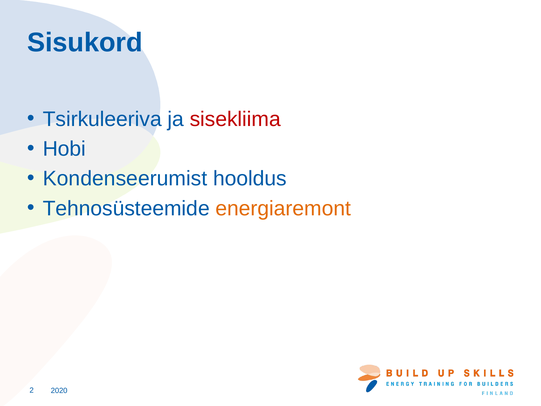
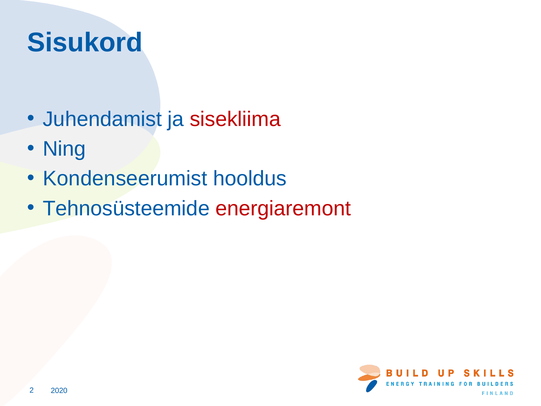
Tsirkuleeriva: Tsirkuleeriva -> Juhendamist (102, 119)
Hobi: Hobi -> Ning (64, 149)
energiaremont colour: orange -> red (283, 208)
